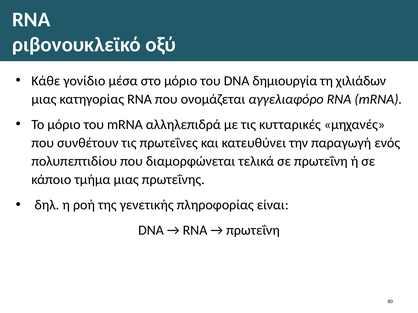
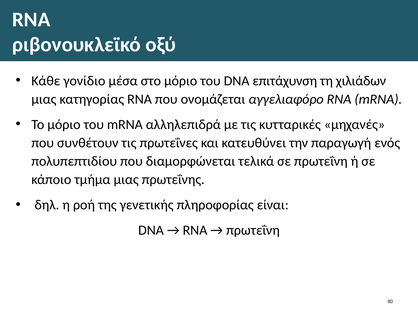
δημιουργία: δημιουργία -> επιτάχυνση (285, 81)
